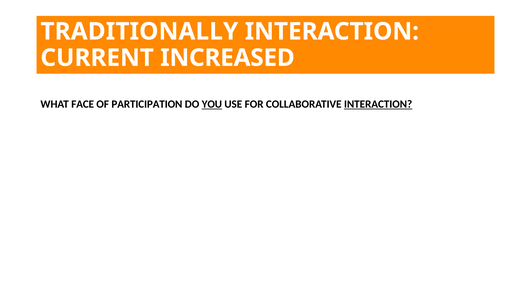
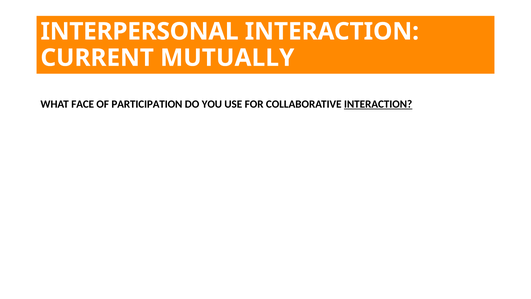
TRADITIONALLY: TRADITIONALLY -> INTERPERSONAL (140, 31)
INCREASED: INCREASED -> MUTUALLY (227, 58)
YOU underline: present -> none (212, 104)
